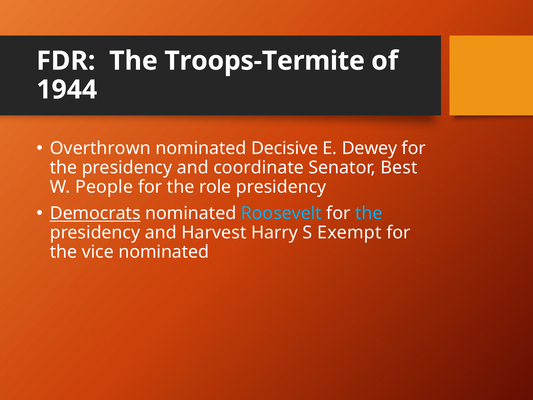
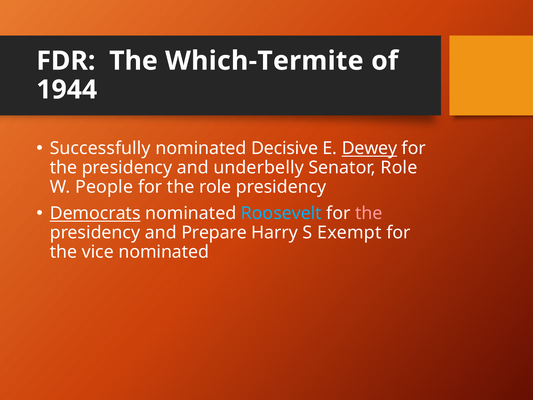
Troops-Termite: Troops-Termite -> Which-Termite (264, 61)
Overthrown: Overthrown -> Successfully (100, 148)
Dewey underline: none -> present (369, 148)
coordinate: coordinate -> underbelly (259, 168)
Senator Best: Best -> Role (399, 168)
the colour: light blue -> pink (369, 213)
Harvest: Harvest -> Prepare (214, 232)
